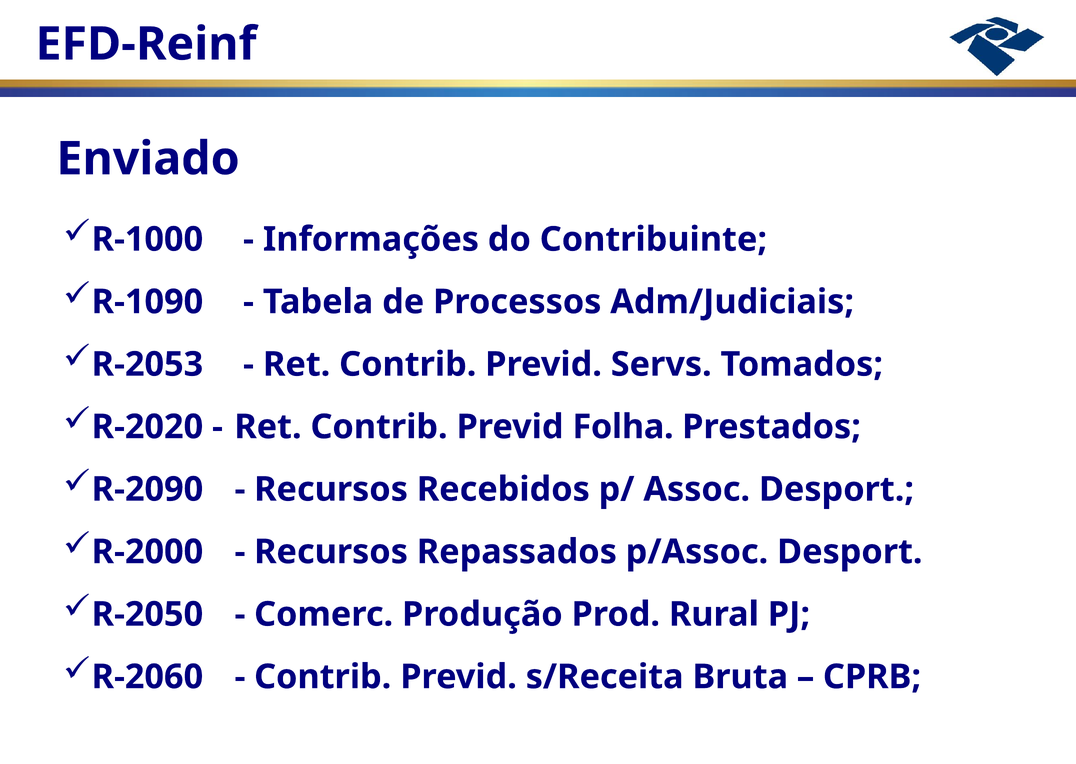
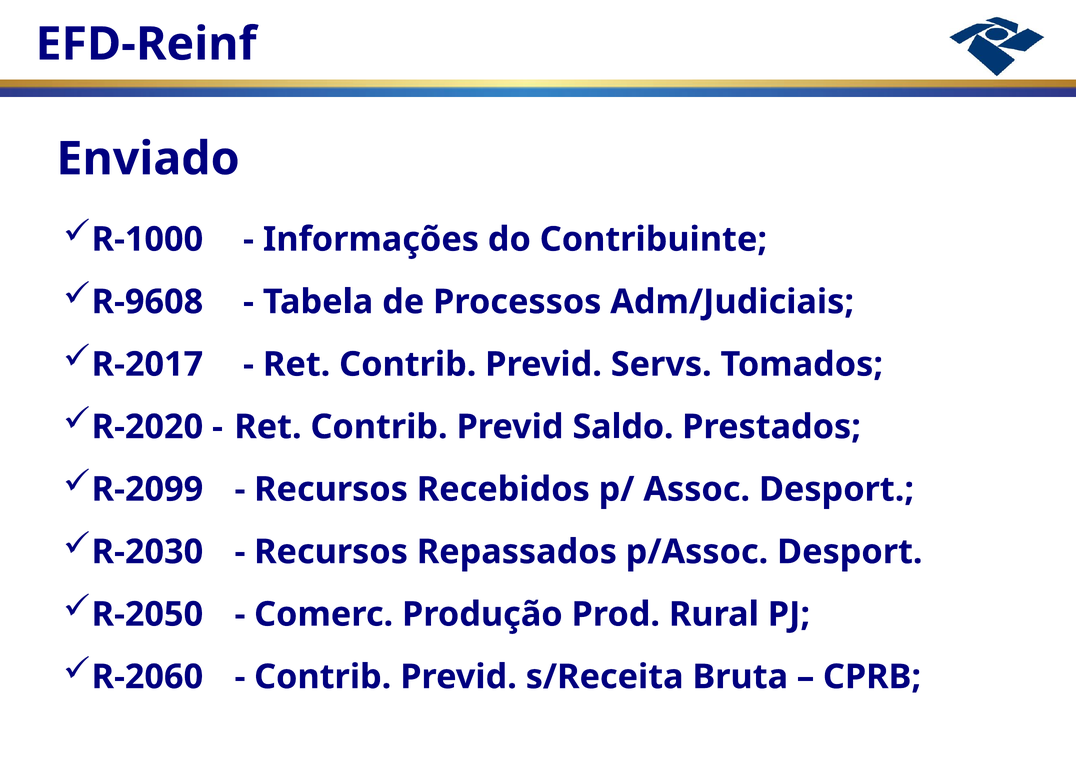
R-1090: R-1090 -> R-9608 (147, 302)
R-2053: R-2053 -> R-2017 (147, 364)
Folha: Folha -> Saldo (623, 427)
R-2090: R-2090 -> R-2099 (147, 489)
R-2000: R-2000 -> R-2030 (147, 552)
